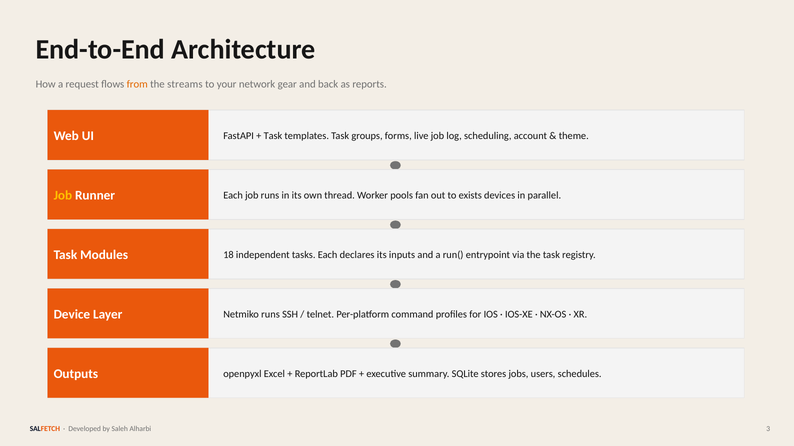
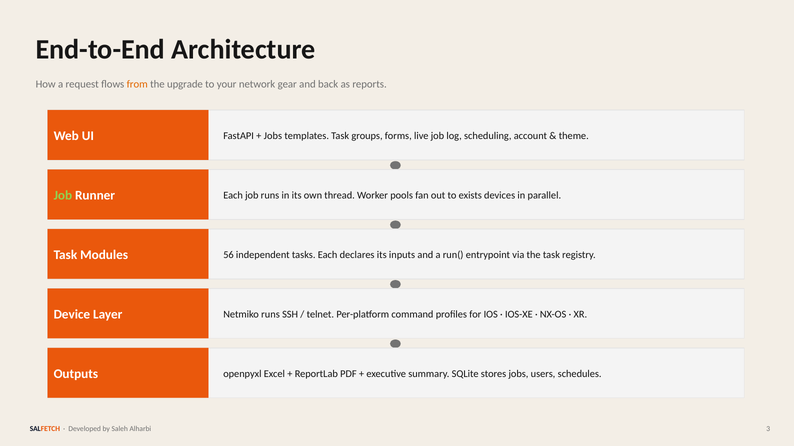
streams: streams -> upgrade (185, 84)
Task: Task -> Jobs (273, 136)
Job colour: yellow -> light green (63, 196)
18: 18 -> 56 (229, 255)
